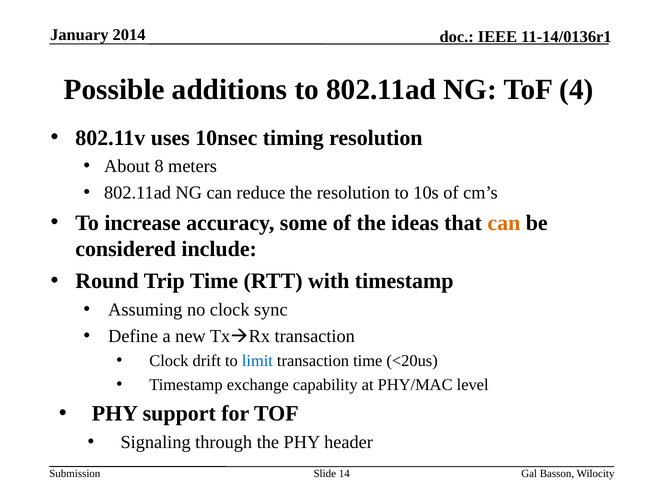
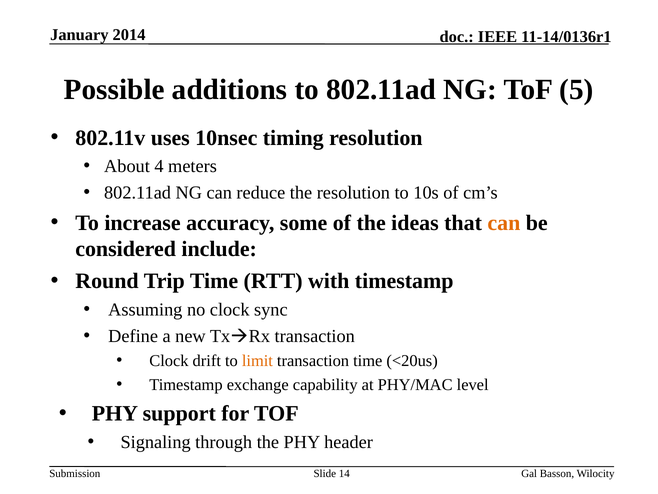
4: 4 -> 5 (576, 90)
8: 8 -> 4 (159, 166)
limit colour: blue -> orange (257, 361)
